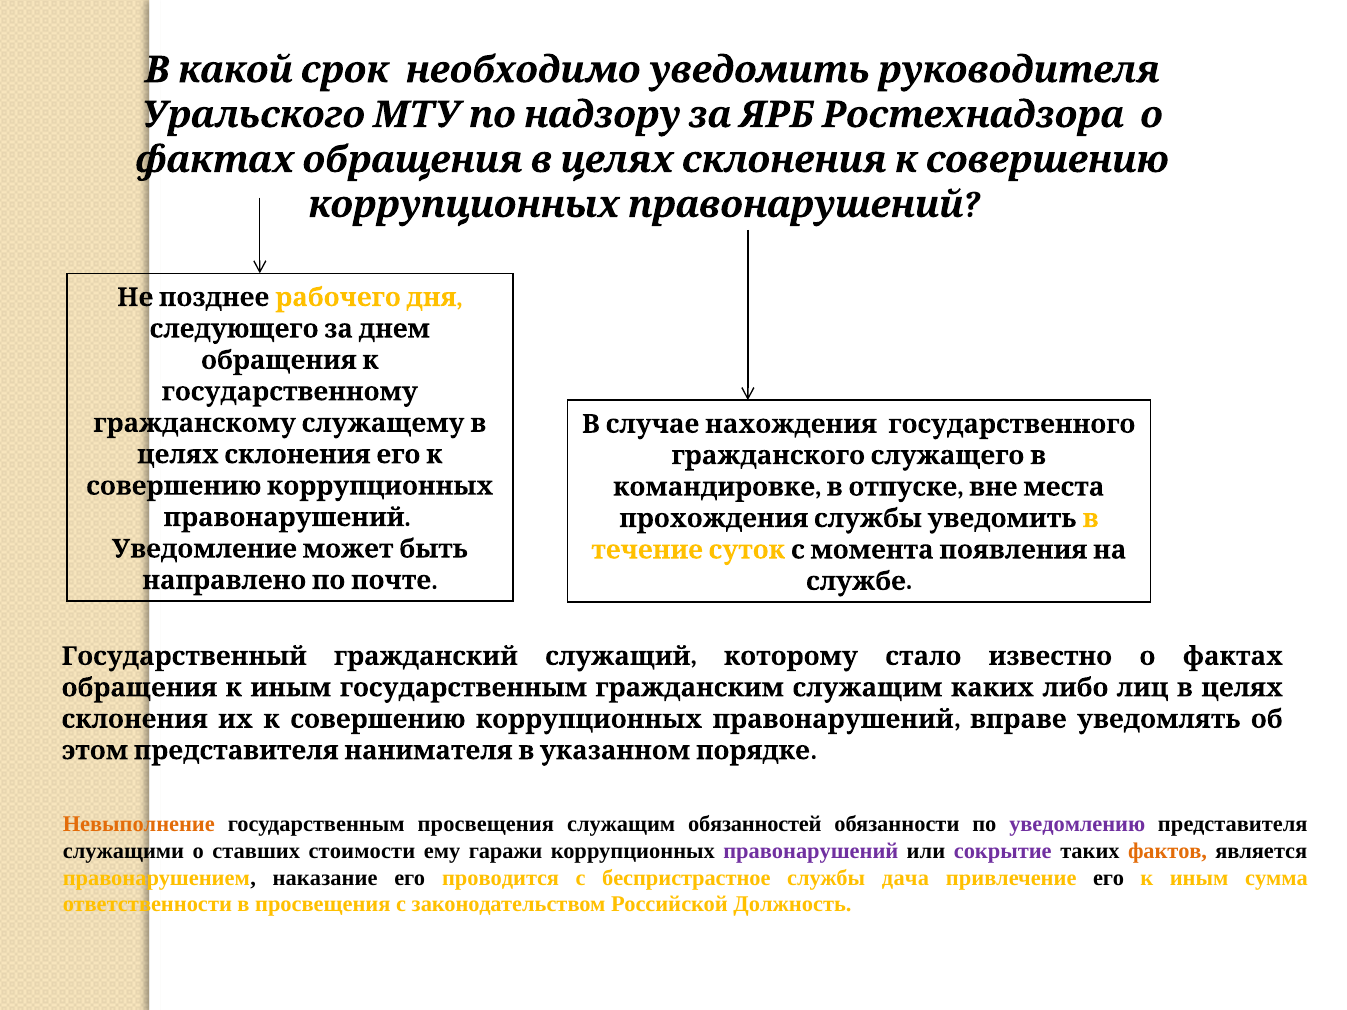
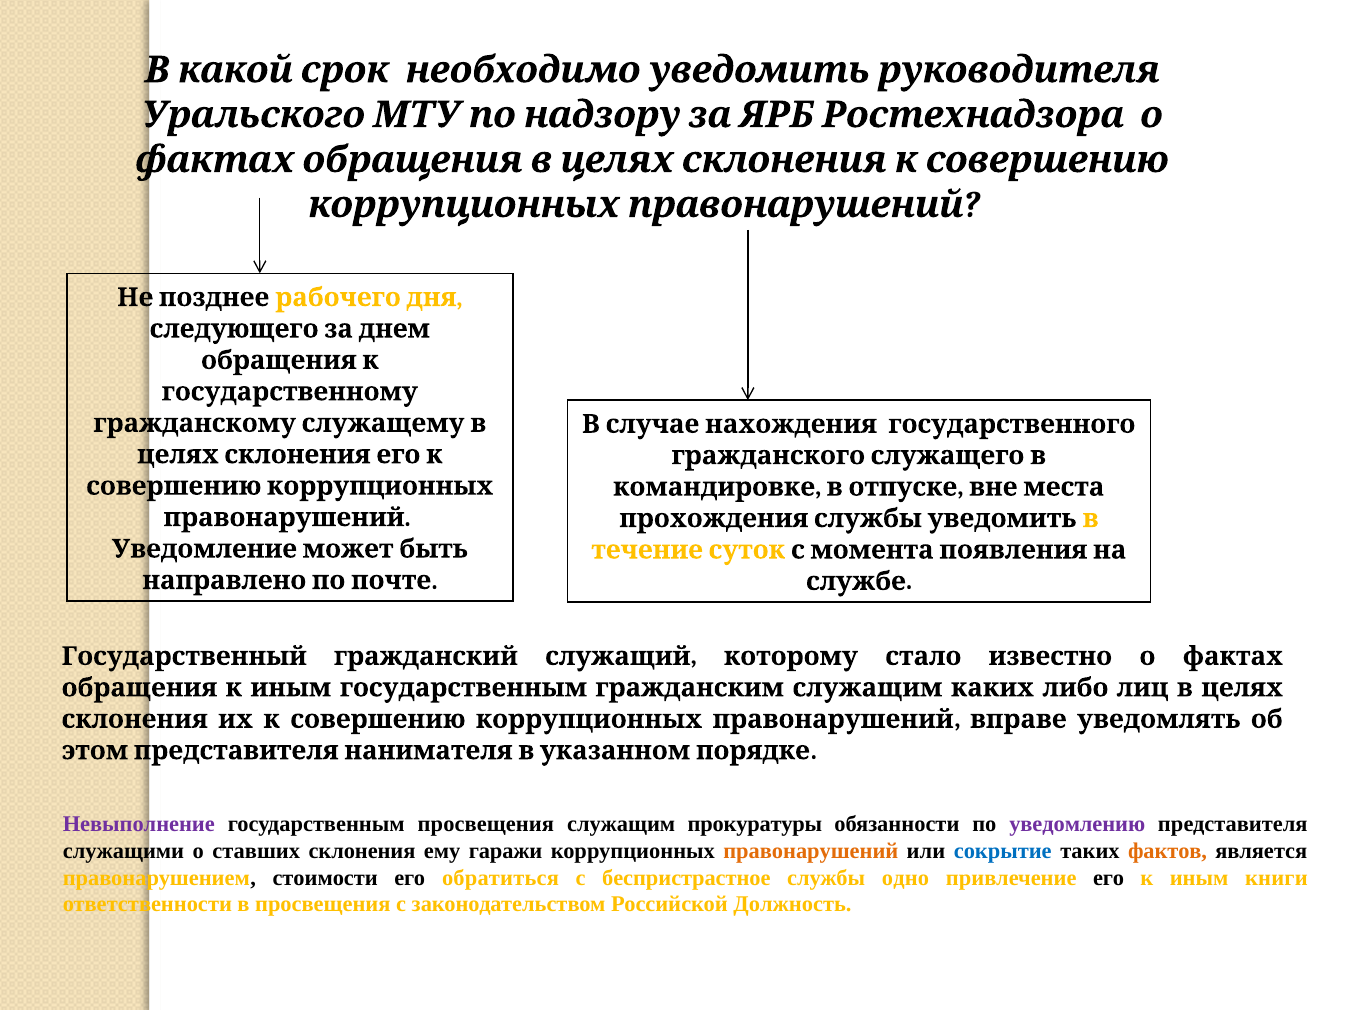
Невыполнение colour: orange -> purple (139, 824)
обязанностей: обязанностей -> прокуратуры (755, 824)
ставших стоимости: стоимости -> склонения (362, 851)
правонарушений colour: purple -> orange (811, 851)
сокрытие colour: purple -> blue (1003, 851)
наказание: наказание -> стоимости (325, 878)
проводится: проводится -> обратиться (500, 878)
дача: дача -> одно (906, 878)
сумма: сумма -> книги (1276, 878)
